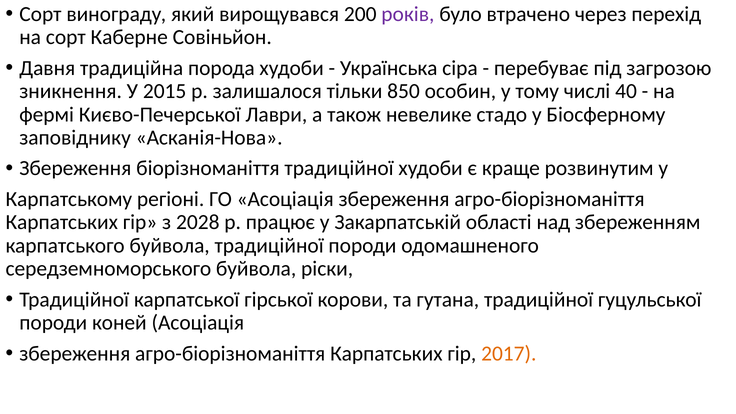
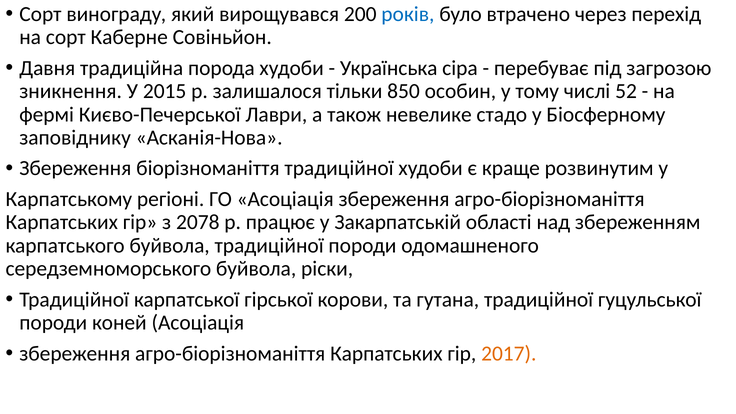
років colour: purple -> blue (408, 14)
40: 40 -> 52 (626, 91)
2028: 2028 -> 2078 (198, 222)
